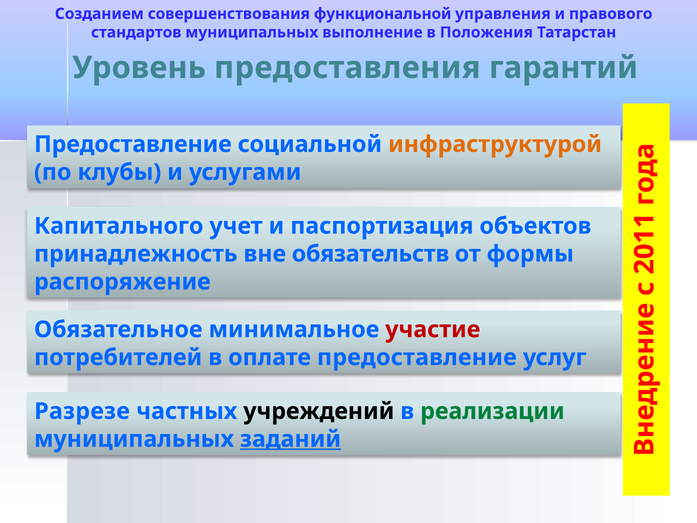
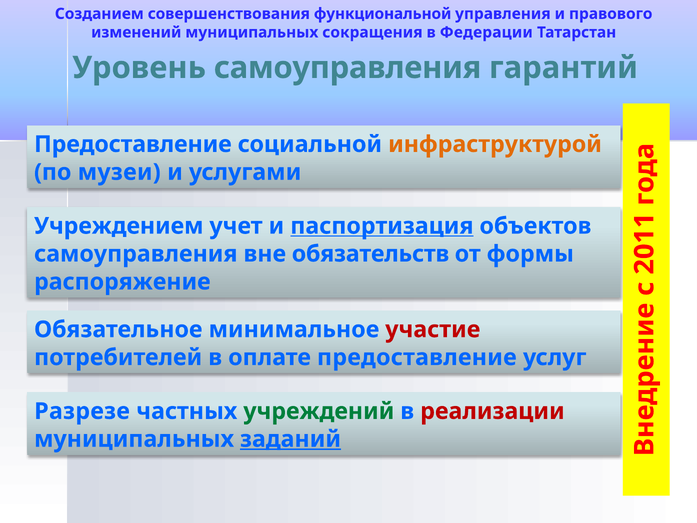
стандартов: стандартов -> изменений (136, 32)
выполнение: выполнение -> сокращения (372, 32)
Положения: Положения -> Федерации (486, 32)
Уровень предоставления: предоставления -> самоуправления (348, 68)
клубы: клубы -> музеи (119, 172)
Капитального: Капитального -> Учреждением (119, 226)
паспортизация underline: none -> present (382, 226)
принадлежность: принадлежность -> самоуправления (136, 254)
учреждений colour: black -> green (319, 411)
реализации colour: green -> red (492, 411)
